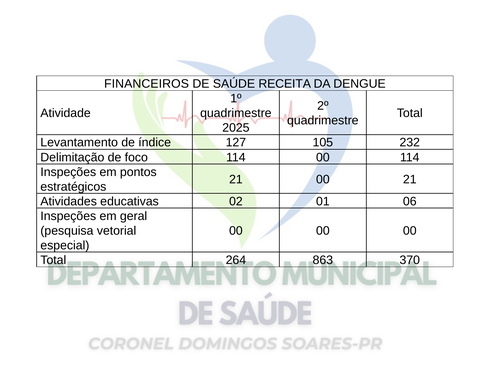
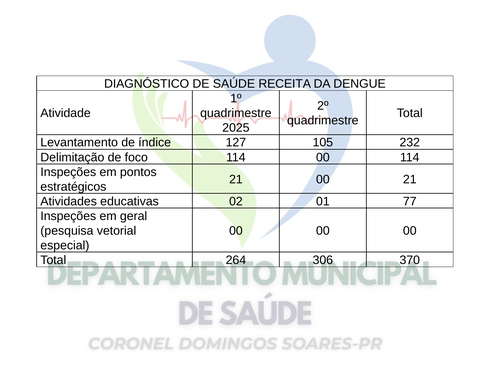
FINANCEIROS: FINANCEIROS -> DIAGNÓSTICO (147, 84)
06: 06 -> 77 (410, 201)
863: 863 -> 306 (323, 260)
